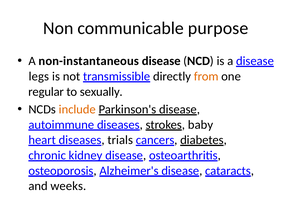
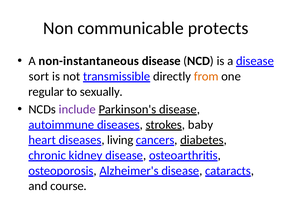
purpose: purpose -> protects (218, 28)
legs: legs -> sort (39, 76)
include colour: orange -> purple (77, 109)
trials: trials -> living (120, 140)
weeks: weeks -> course (69, 186)
